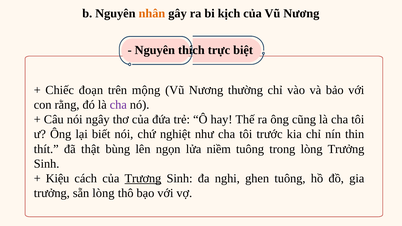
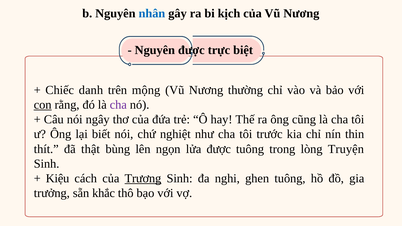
nhân colour: orange -> blue (152, 13)
Nguyên thích: thích -> được (191, 50)
đoạn: đoạn -> danh (91, 90)
con underline: none -> present (43, 105)
lửa niềm: niềm -> được (219, 149)
lòng Trưởng: Trưởng -> Truyện (346, 149)
sẵn lòng: lòng -> khắc (104, 193)
